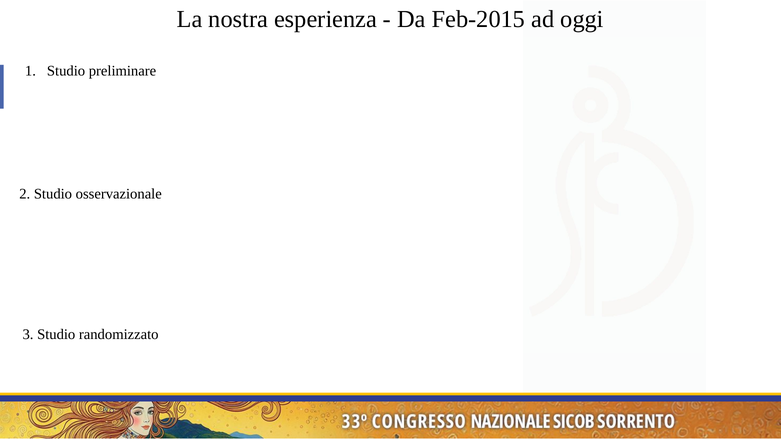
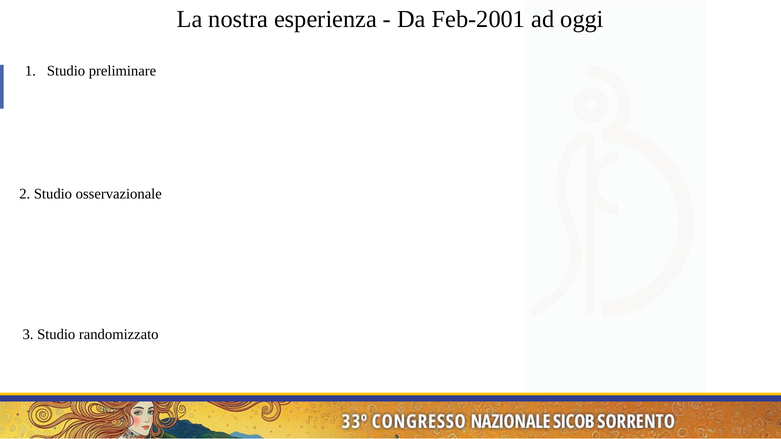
Feb-2015: Feb-2015 -> Feb-2001 (478, 19)
